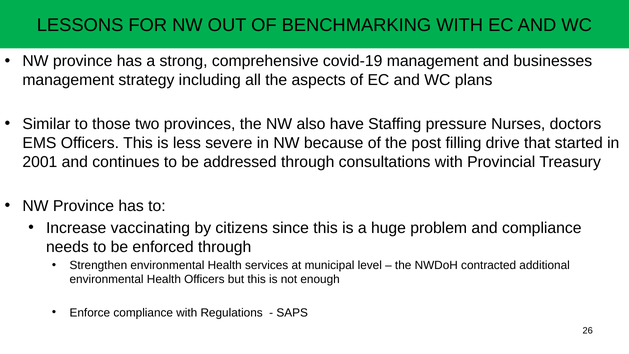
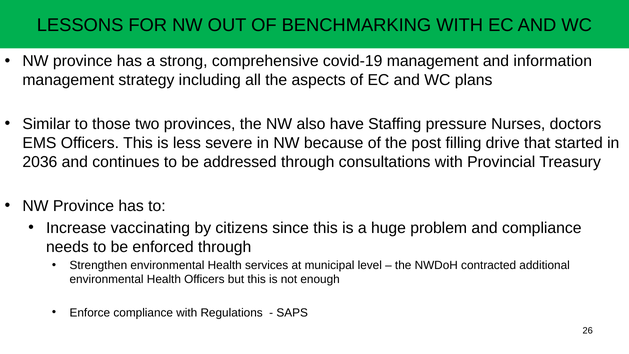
businesses: businesses -> information (553, 61)
2001: 2001 -> 2036 (40, 162)
